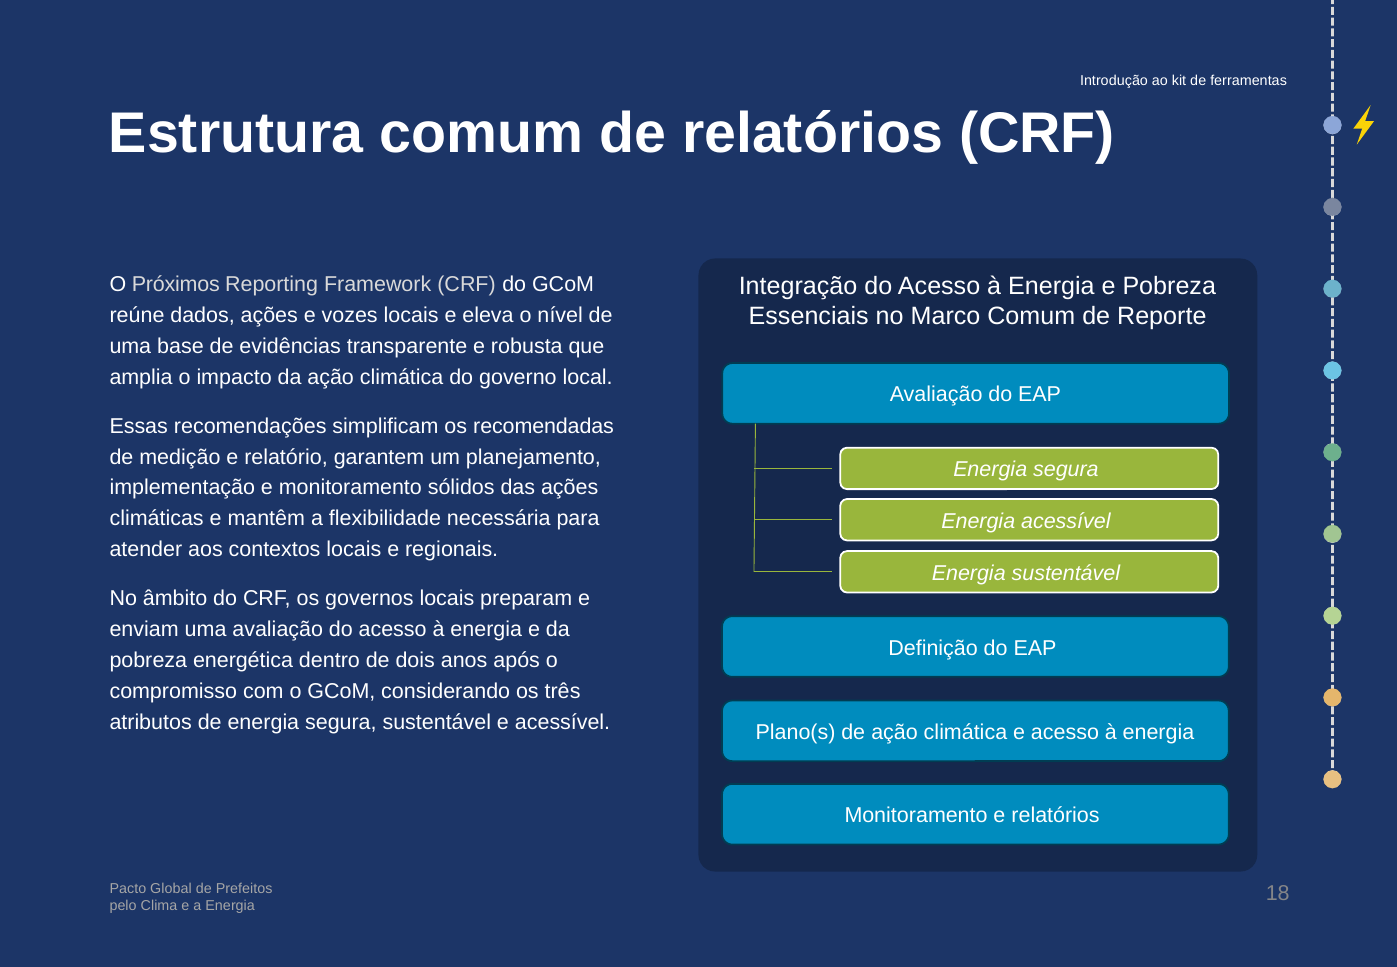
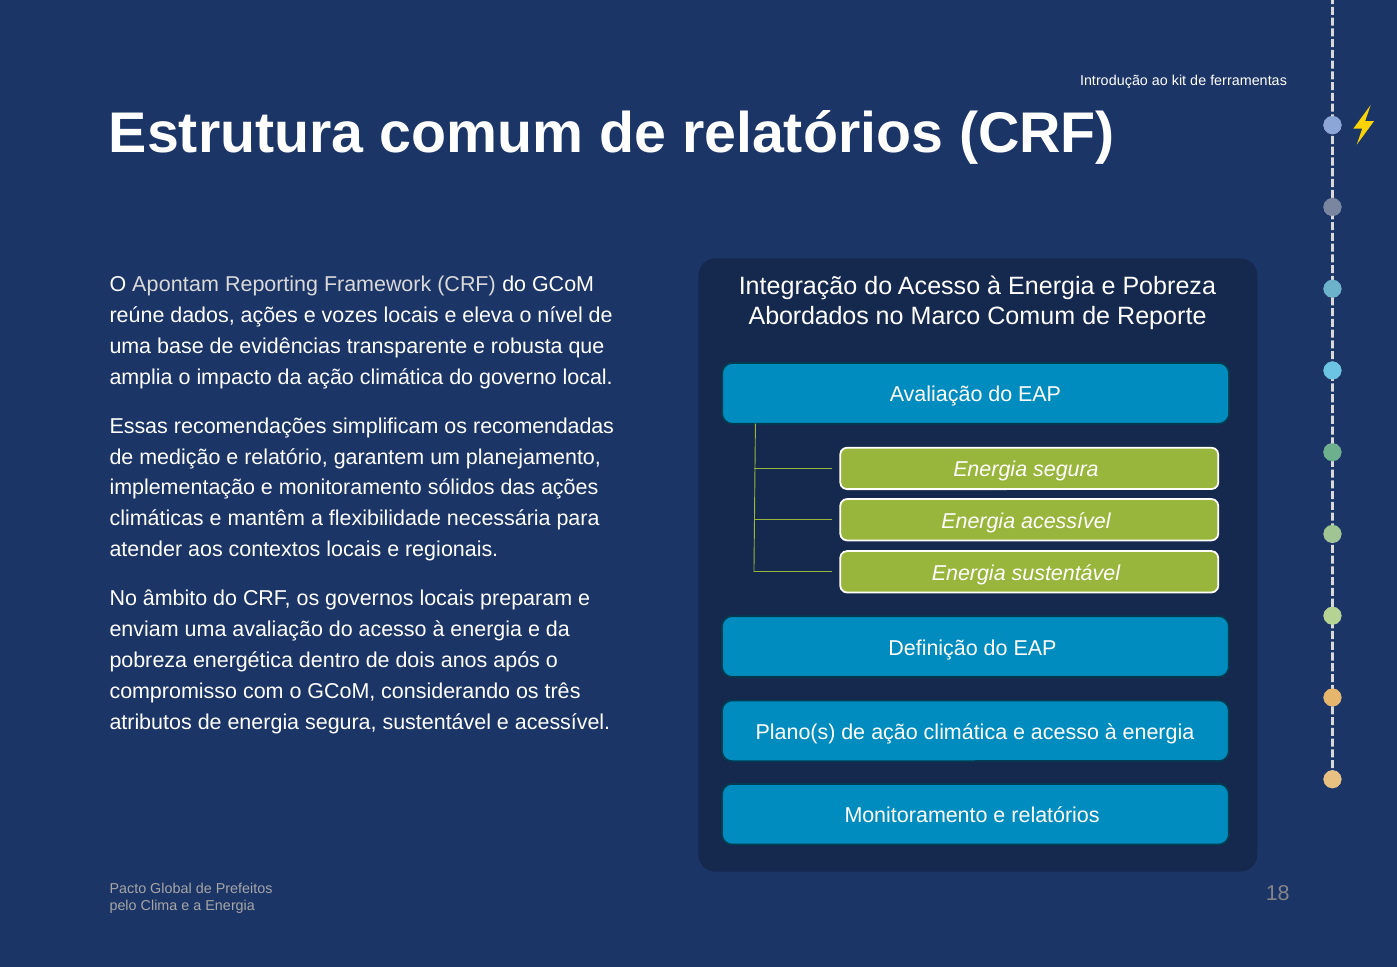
Próximos: Próximos -> Apontam (176, 285)
Essenciais: Essenciais -> Abordados (809, 317)
